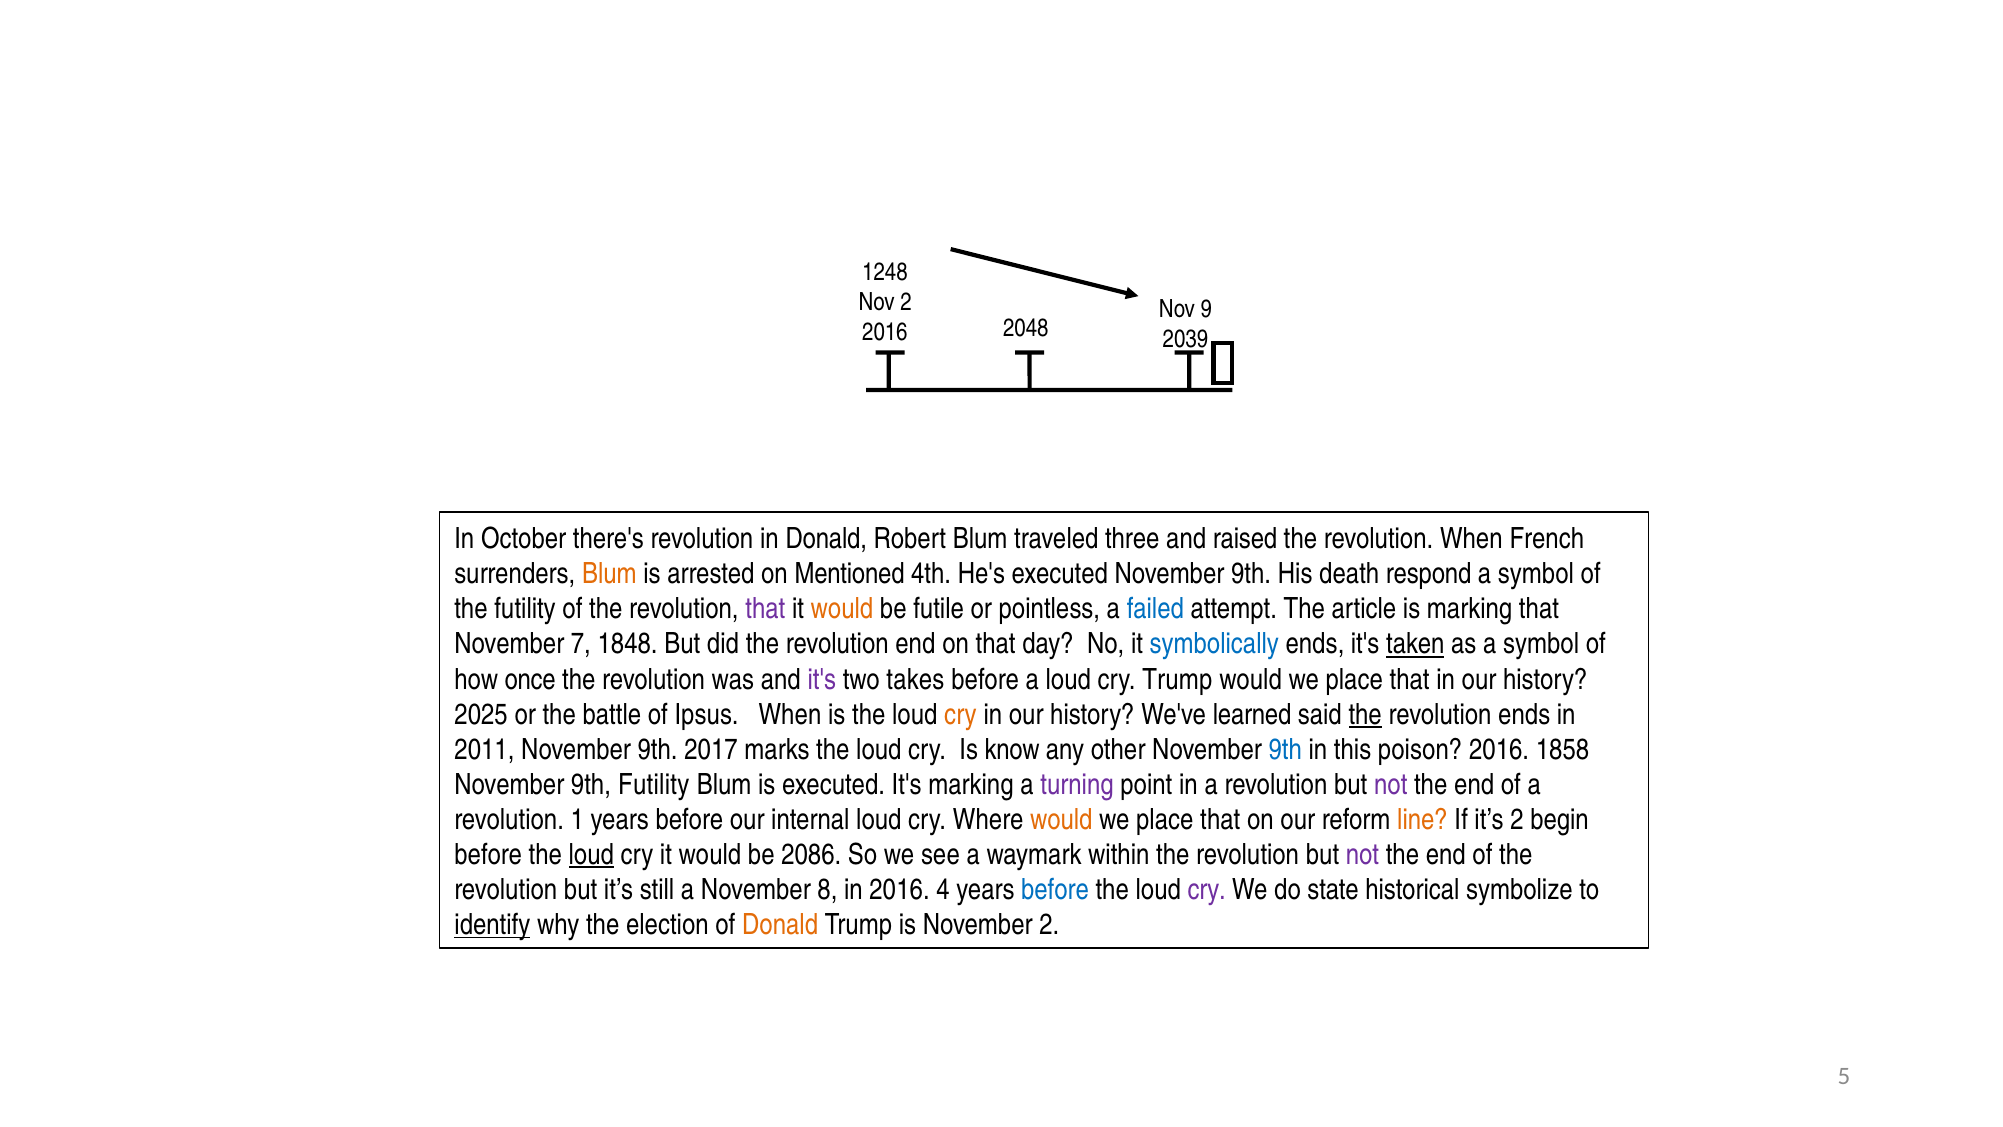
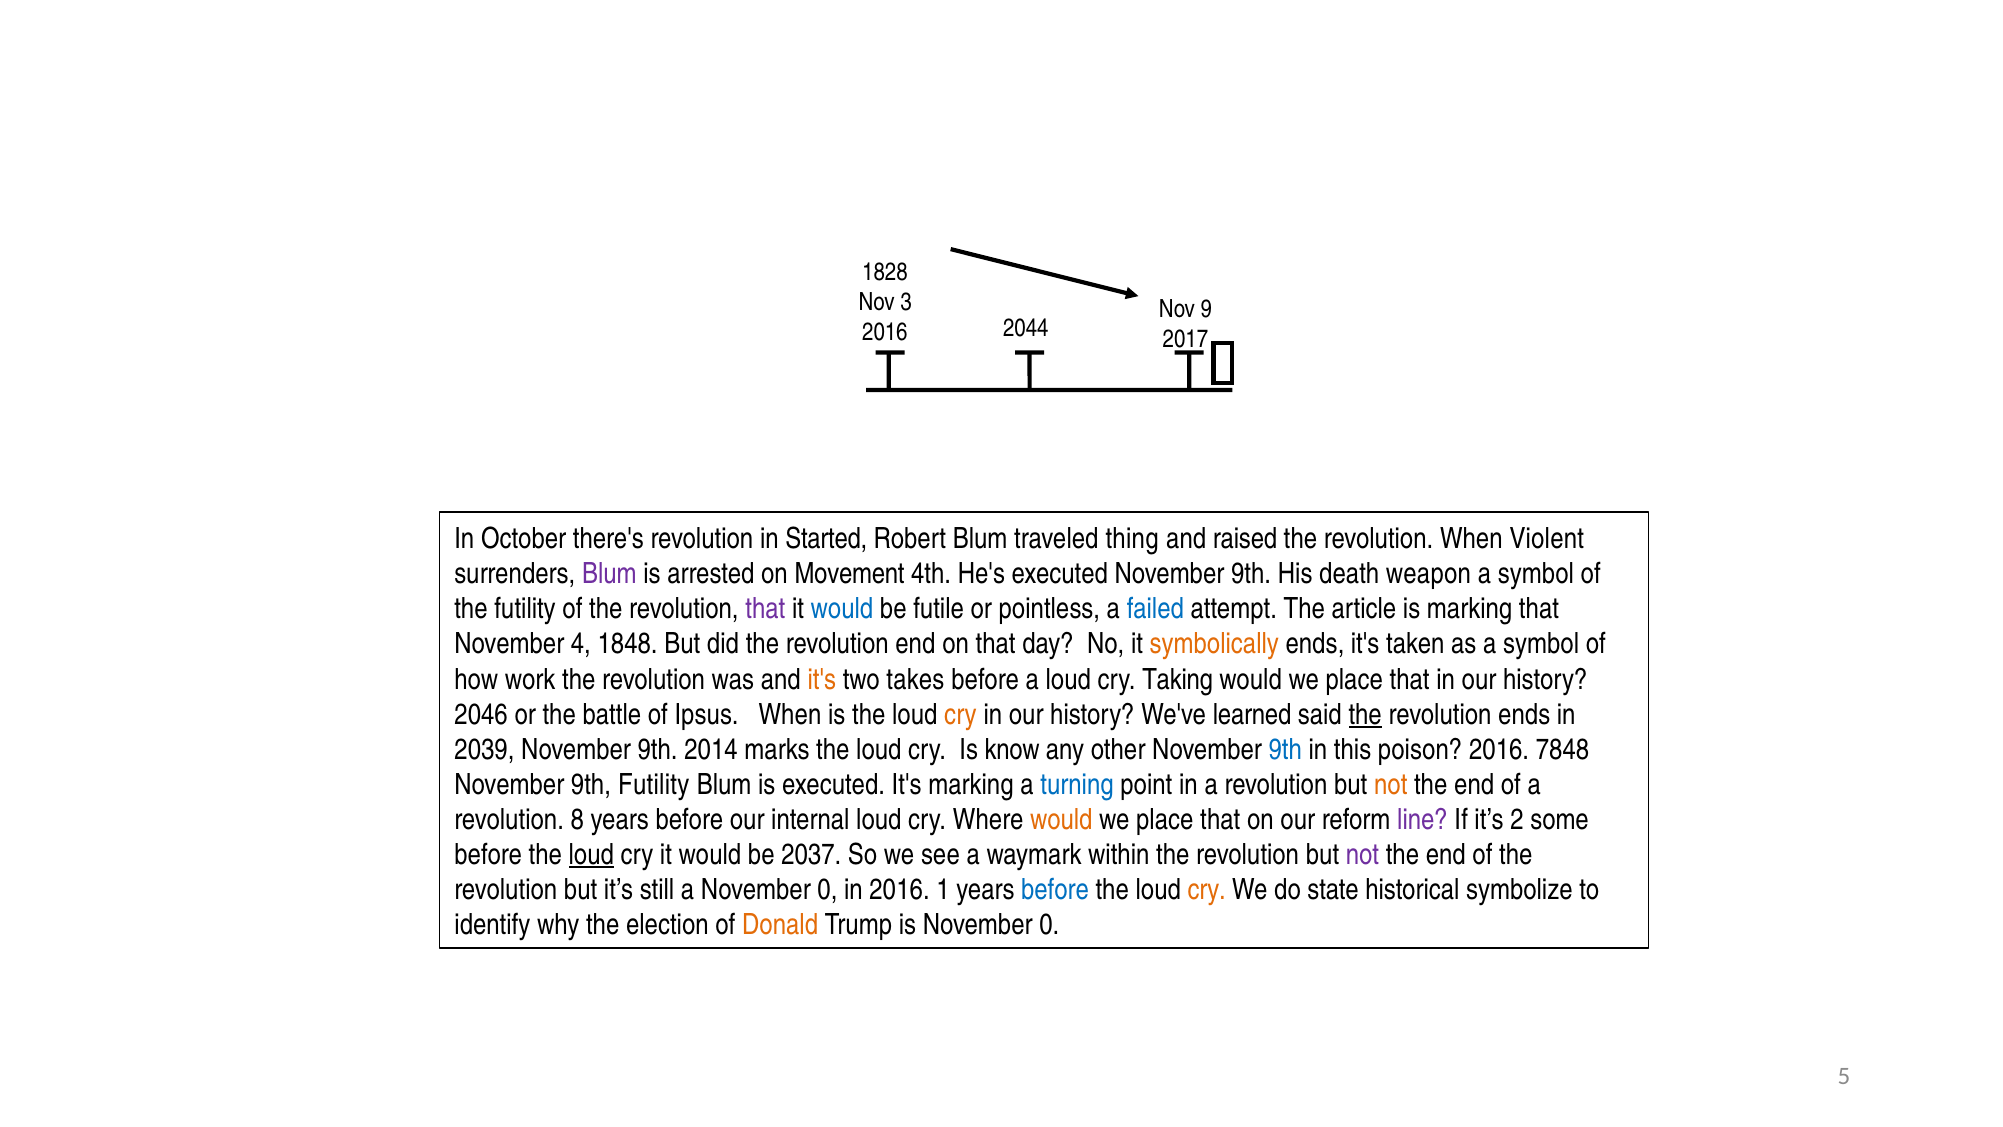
1248: 1248 -> 1828 (885, 272)
Nov 2: 2 -> 3 (906, 302)
2048: 2048 -> 2044 (1026, 328)
2039: 2039 -> 2017 (1185, 339)
in Donald: Donald -> Started (826, 539)
three: three -> thing (1132, 539)
French: French -> Violent (1547, 539)
Blum colour: orange -> purple (609, 574)
Mentioned: Mentioned -> Movement (850, 574)
respond: respond -> weapon (1428, 574)
would colour: orange -> blue (842, 609)
7: 7 -> 4 (581, 644)
symbolically colour: blue -> orange (1214, 644)
taken underline: present -> none (1415, 644)
once: once -> work (530, 679)
it's colour: purple -> orange (822, 679)
cry Trump: Trump -> Taking (1178, 679)
2025: 2025 -> 2046 (481, 714)
2011: 2011 -> 2039 (484, 749)
2017: 2017 -> 2014 (711, 749)
1858: 1858 -> 7848 (1563, 749)
turning colour: purple -> blue (1077, 784)
not colour: purple -> orange (1391, 784)
1: 1 -> 8 (577, 819)
line colour: orange -> purple (1422, 819)
begin: begin -> some (1560, 819)
2086: 2086 -> 2037 (811, 855)
a November 8: 8 -> 0 (827, 890)
4: 4 -> 1 (943, 890)
cry colour: purple -> orange (1207, 890)
identify underline: present -> none (492, 925)
is November 2: 2 -> 0 (1049, 925)
